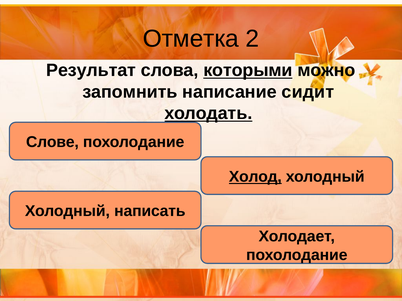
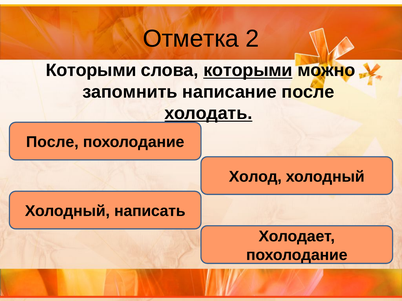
Результат: Результат -> Которыми (91, 71)
написание сидит: сидит -> после (308, 92)
Слове: Слове -> После (52, 142)
Холод underline: present -> none (255, 177)
